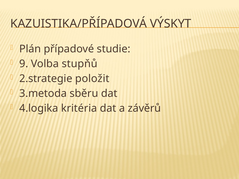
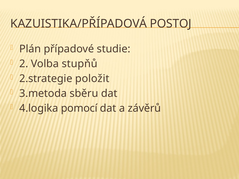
VÝSKYT: VÝSKYT -> POSTOJ (171, 24)
9: 9 -> 2 (24, 64)
kritéria: kritéria -> pomocí (79, 108)
